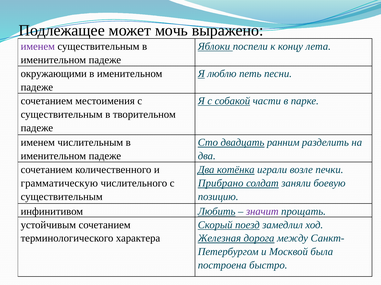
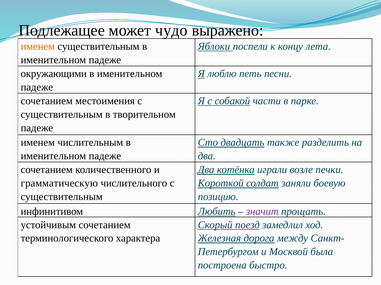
мочь: мочь -> чудо (171, 30)
именем colour: purple -> orange (38, 46)
ранним: ранним -> также (283, 143)
Прибрано: Прибрано -> Короткой (221, 184)
